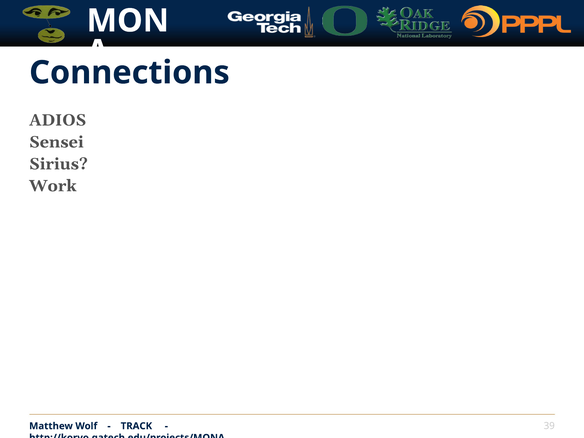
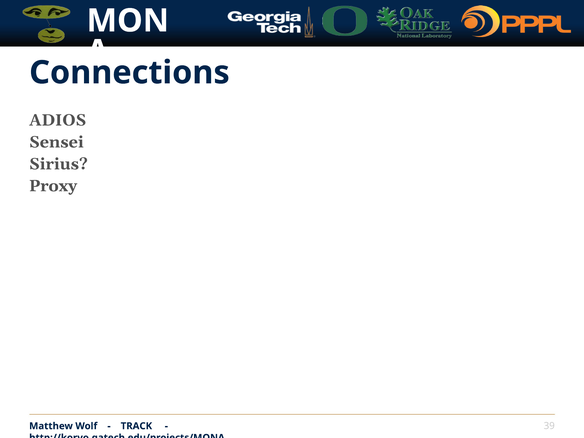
Work: Work -> Proxy (53, 186)
